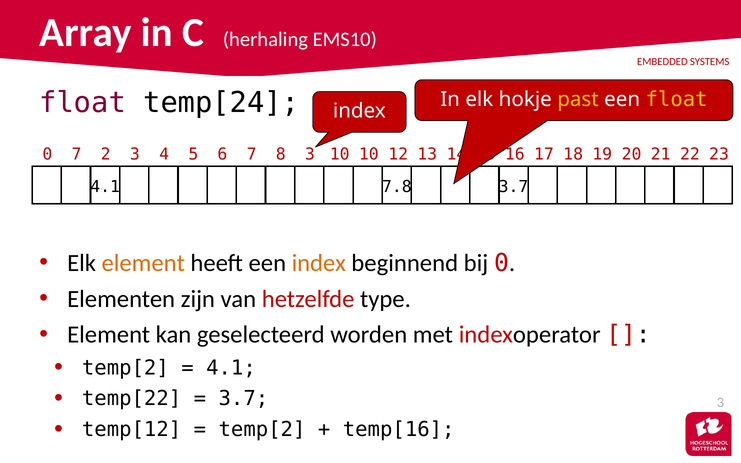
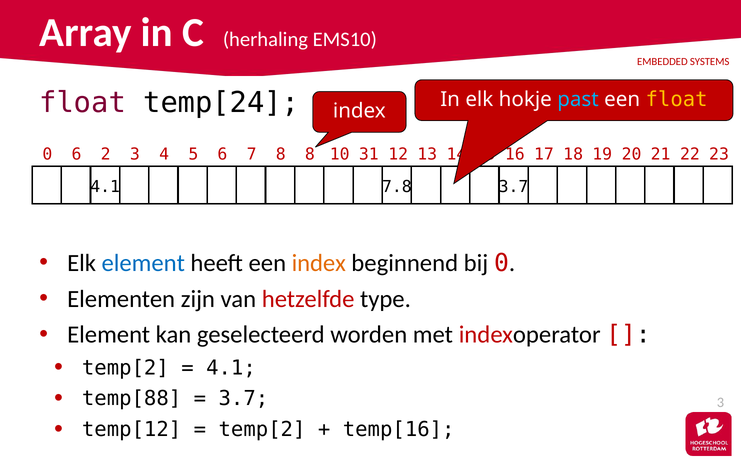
past colour: yellow -> light blue (578, 99)
0 7: 7 -> 6 (77, 155)
8 3: 3 -> 8 (310, 155)
10 10: 10 -> 31 (369, 155)
element colour: orange -> blue (143, 263)
temp[22: temp[22 -> temp[88 (132, 399)
